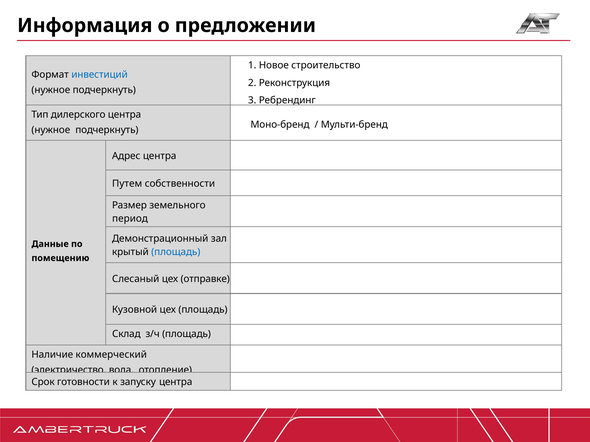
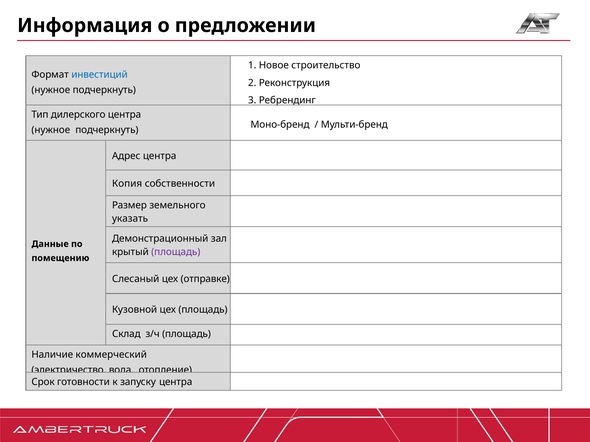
Путем: Путем -> Копия (127, 184)
период: период -> указать (130, 219)
площадь colour: blue -> purple (176, 252)
